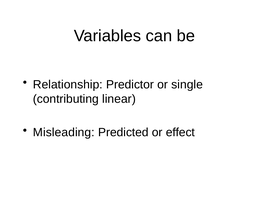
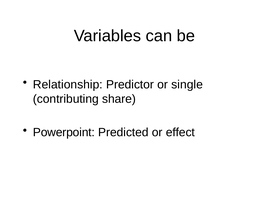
linear: linear -> share (119, 99)
Misleading: Misleading -> Powerpoint (64, 132)
